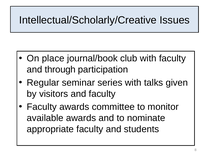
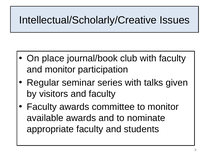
and through: through -> monitor (60, 69)
